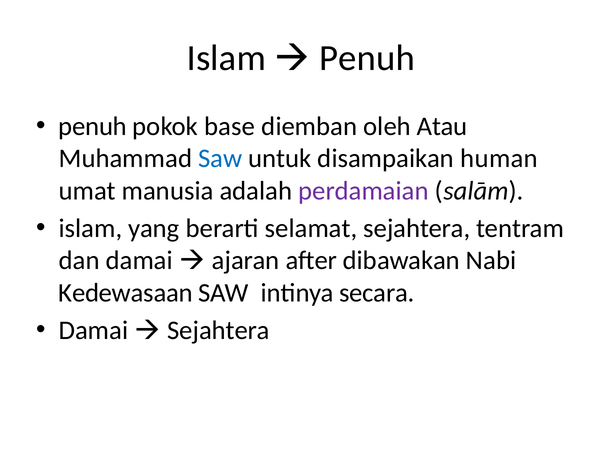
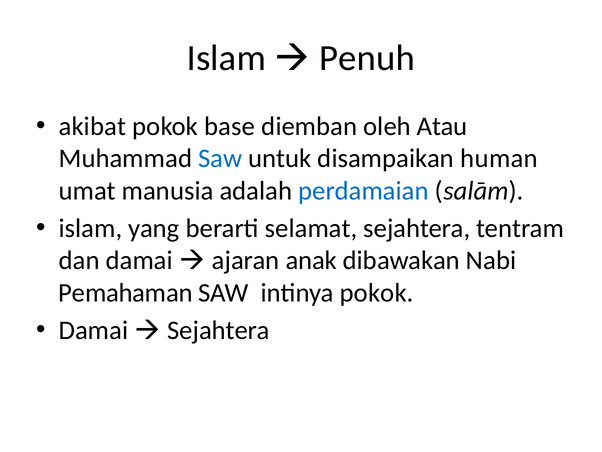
penuh: penuh -> akibat (92, 126)
perdamaian colour: purple -> blue (363, 191)
after: after -> anak (311, 260)
Kedewasaan: Kedewasaan -> Pemahaman (126, 292)
intinya secara: secara -> pokok (377, 292)
